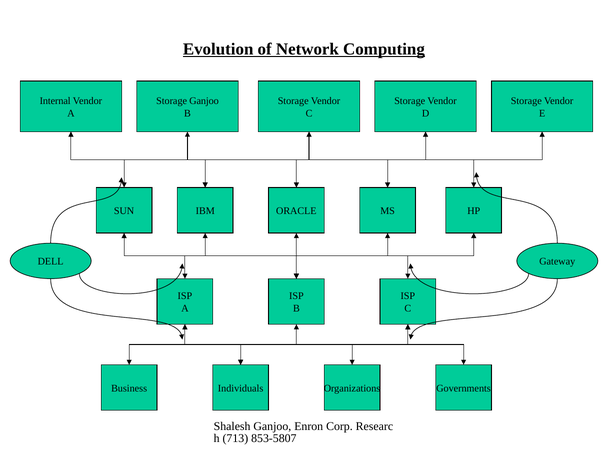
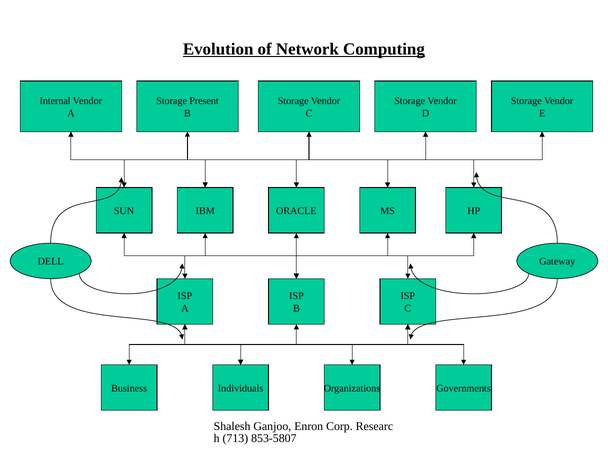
Storage Ganjoo: Ganjoo -> Present (204, 101)
